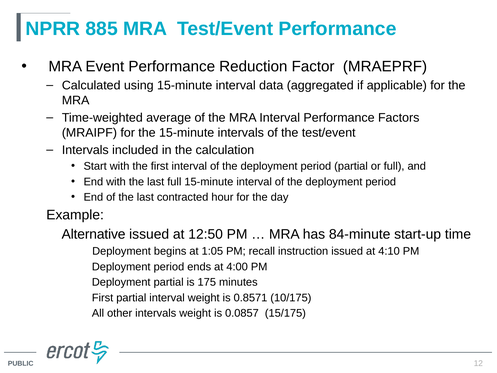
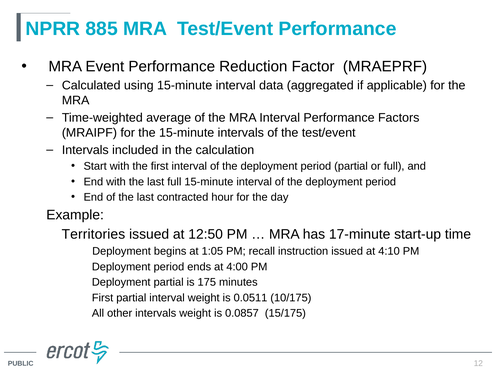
Alternative: Alternative -> Territories (93, 234)
84-minute: 84-minute -> 17-minute (360, 234)
0.8571: 0.8571 -> 0.0511 (250, 298)
